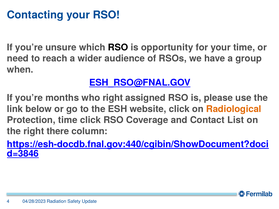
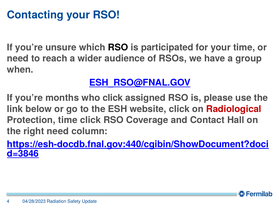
opportunity: opportunity -> participated (167, 47)
who right: right -> click (113, 98)
Radiological colour: orange -> red (234, 109)
List: List -> Hall (236, 120)
right there: there -> need (58, 131)
